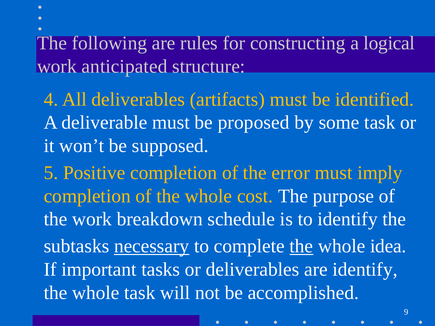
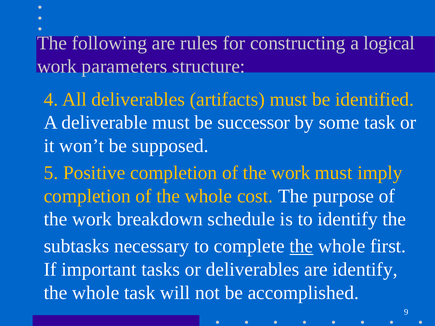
anticipated: anticipated -> parameters (124, 66)
proposed: proposed -> successor (254, 123)
completion of the error: error -> work (291, 173)
necessary underline: present -> none (152, 246)
idea: idea -> first (388, 246)
